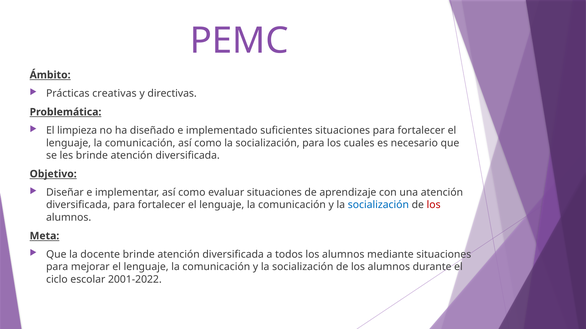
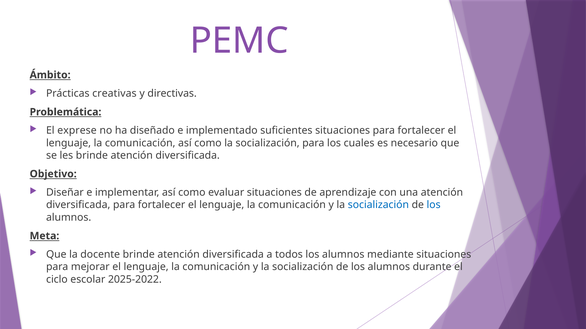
limpieza: limpieza -> exprese (77, 131)
los colour: red -> blue (434, 205)
2001-2022: 2001-2022 -> 2025-2022 (135, 280)
